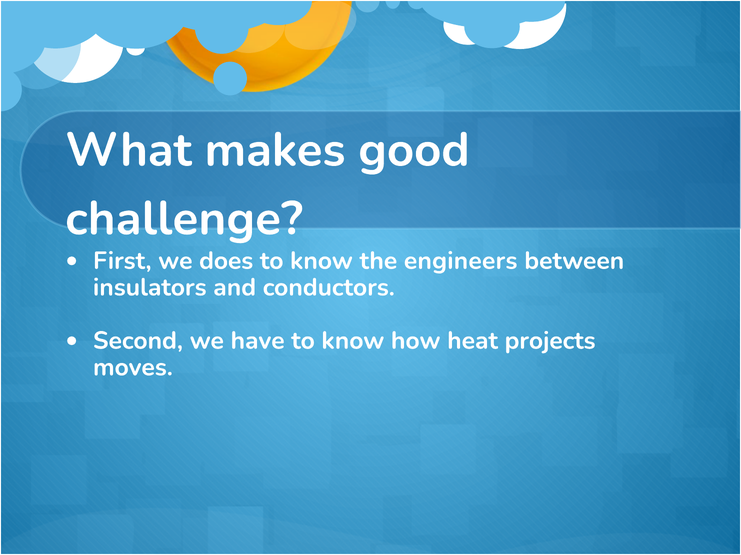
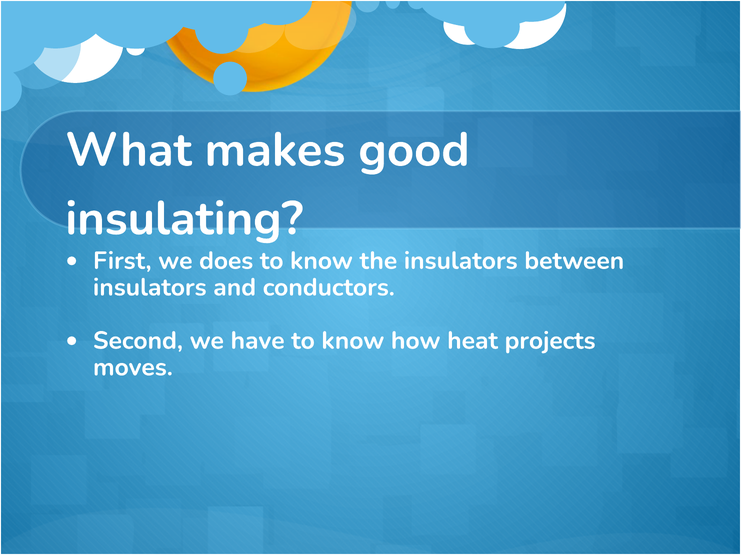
challenge: challenge -> insulating (184, 219)
the engineers: engineers -> insulators (461, 261)
